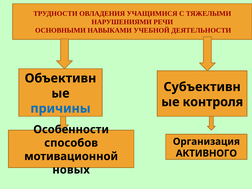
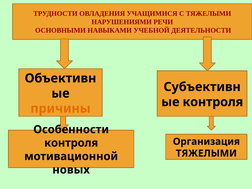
причины colour: blue -> orange (60, 109)
способов: способов -> контроля (71, 143)
АКТИВНОГО: АКТИВНОГО -> ТЯЖЕЛЫМИ (206, 153)
